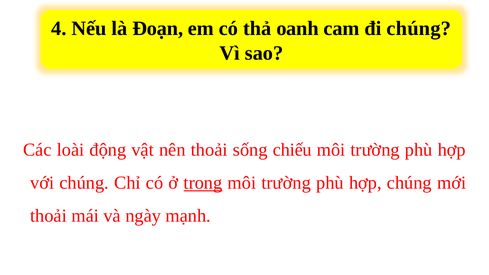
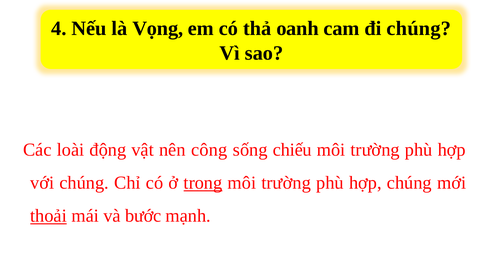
Đoạn: Đoạn -> Vọng (158, 29)
nên thoải: thoải -> công (209, 150)
thoải underline: none -> present (49, 216)
ngày: ngày -> bước (143, 216)
